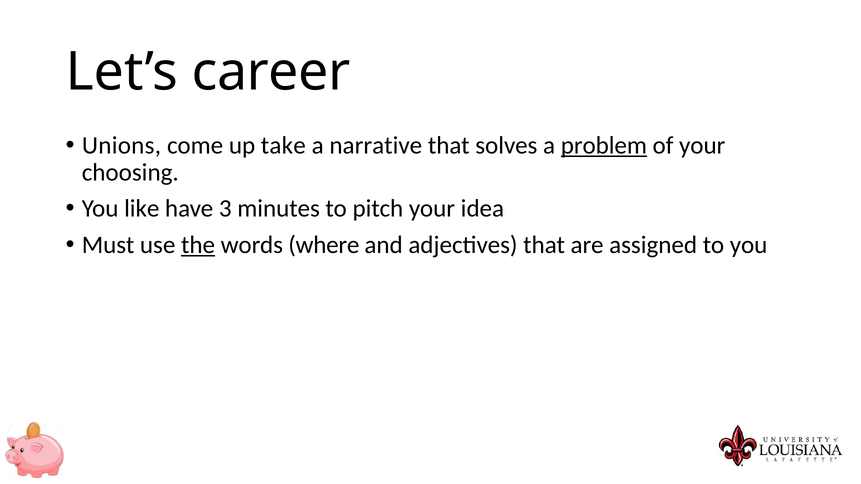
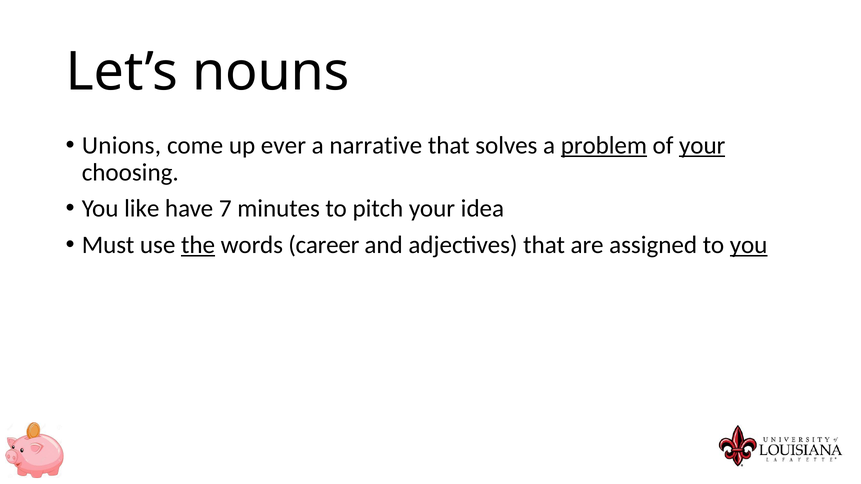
career: career -> nouns (271, 72)
take: take -> ever (283, 146)
your underline: none -> present (702, 146)
3: 3 -> 7 (225, 209)
where: where -> career (324, 245)
you underline: none -> present (749, 245)
